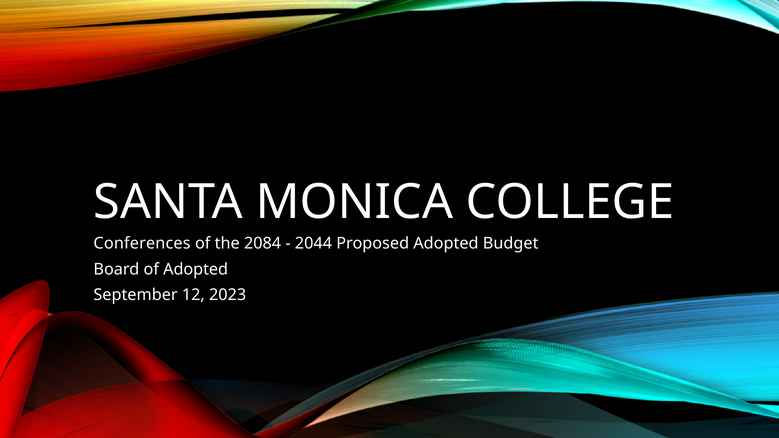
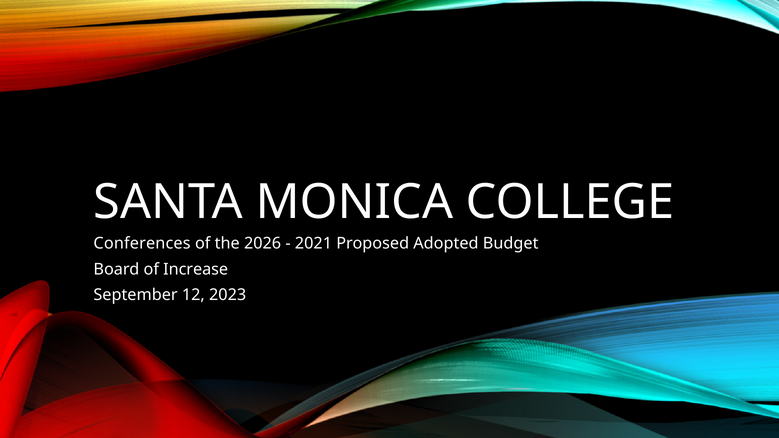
2084: 2084 -> 2026 (263, 244)
2044: 2044 -> 2021 (313, 244)
of Adopted: Adopted -> Increase (196, 269)
